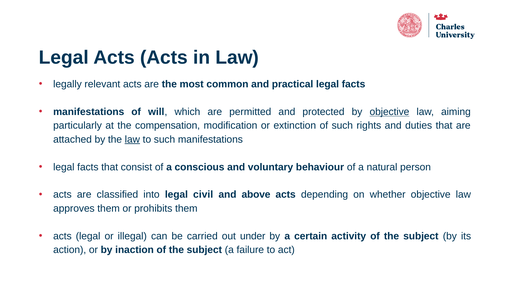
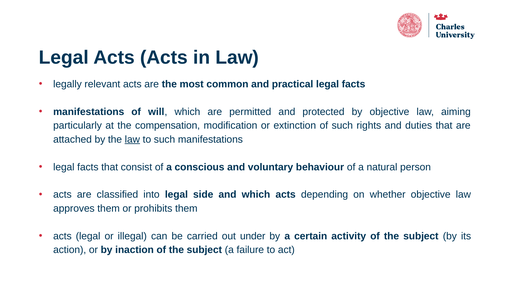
objective underline: present -> none (389, 112)
civil: civil -> side (203, 195)
and above: above -> which (256, 195)
